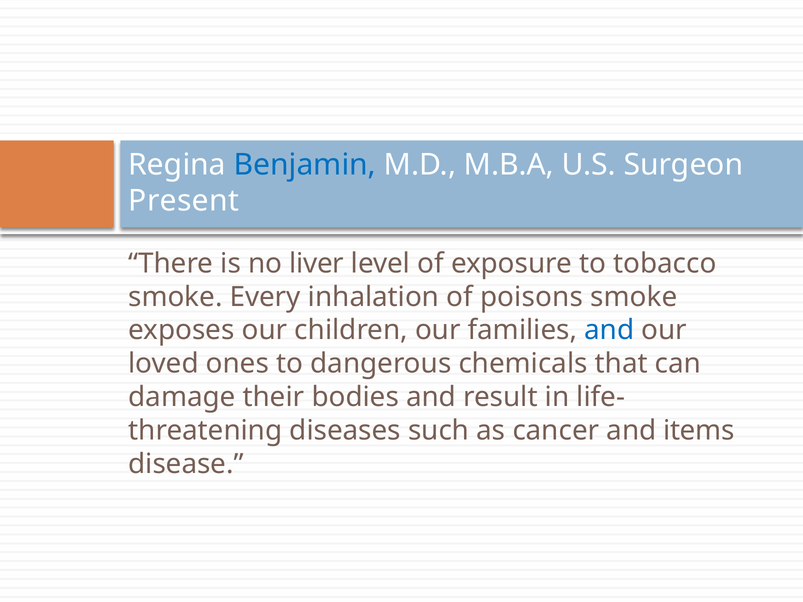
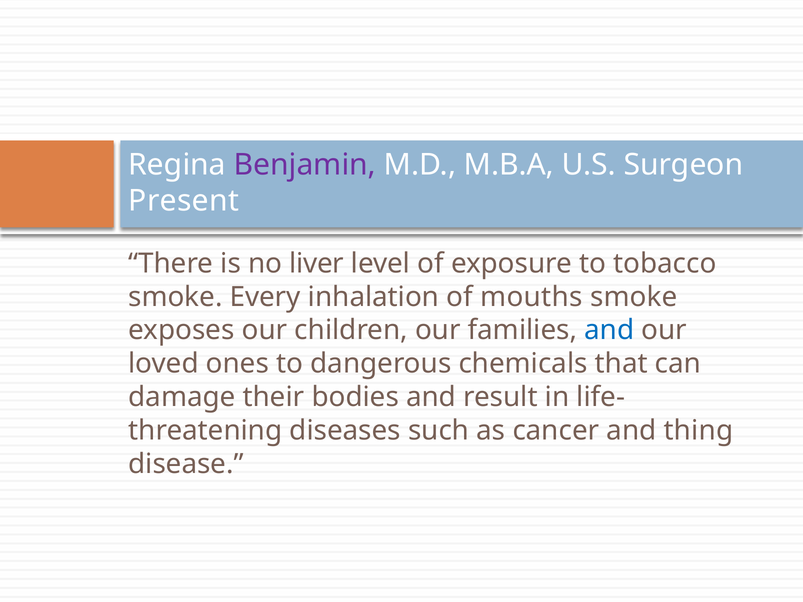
Benjamin colour: blue -> purple (305, 165)
poisons: poisons -> mouths (532, 297)
items: items -> thing (699, 431)
